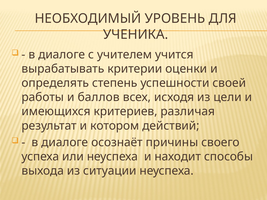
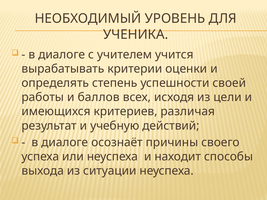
котором: котором -> учебную (115, 126)
